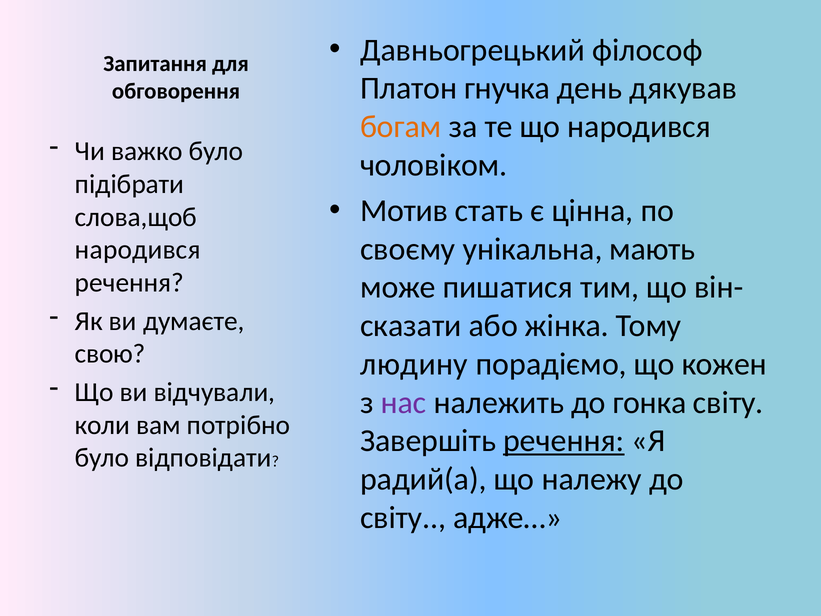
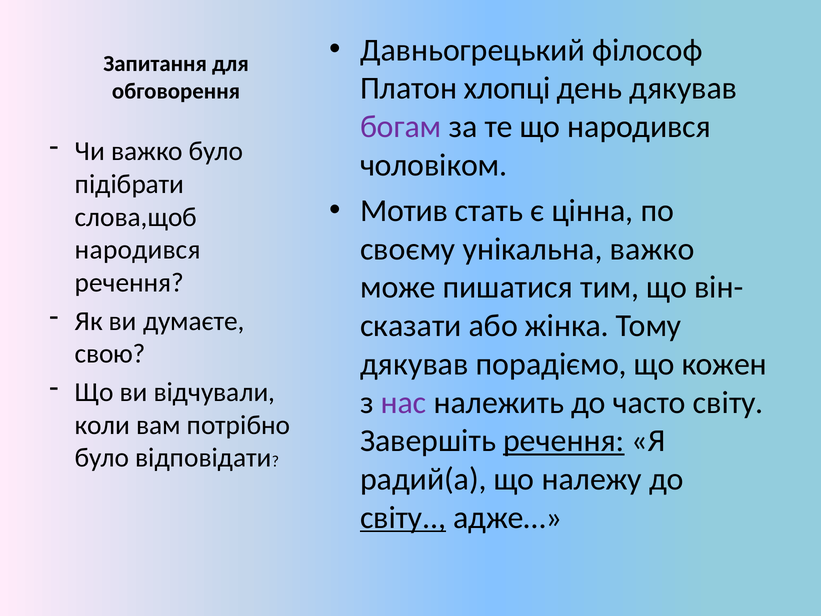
гнучка: гнучка -> хлопці (507, 88)
богам colour: orange -> purple (401, 127)
унікальна мають: мають -> важко (652, 249)
людину: людину -> дякував (414, 364)
гонка: гонка -> часто (649, 402)
світу underline: none -> present (403, 517)
